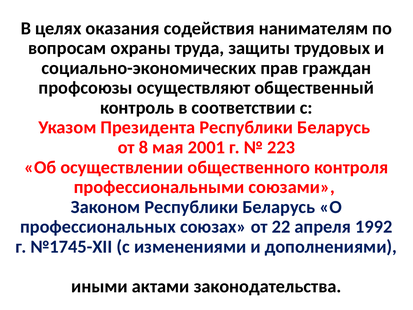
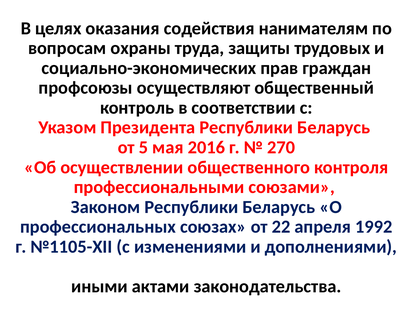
8: 8 -> 5 (143, 147)
2001: 2001 -> 2016 (206, 147)
223: 223 -> 270 (281, 147)
№1745-XІІ: №1745-XІІ -> №1105-XІІ (71, 247)
